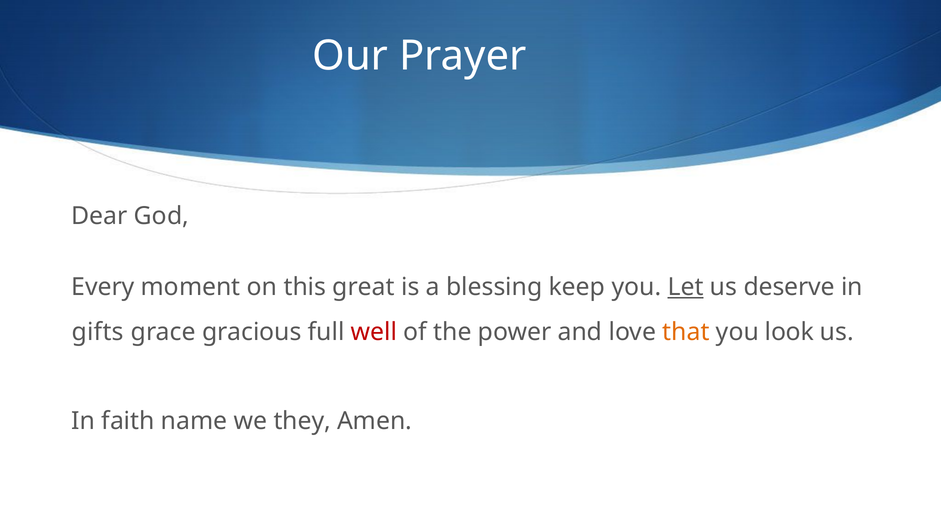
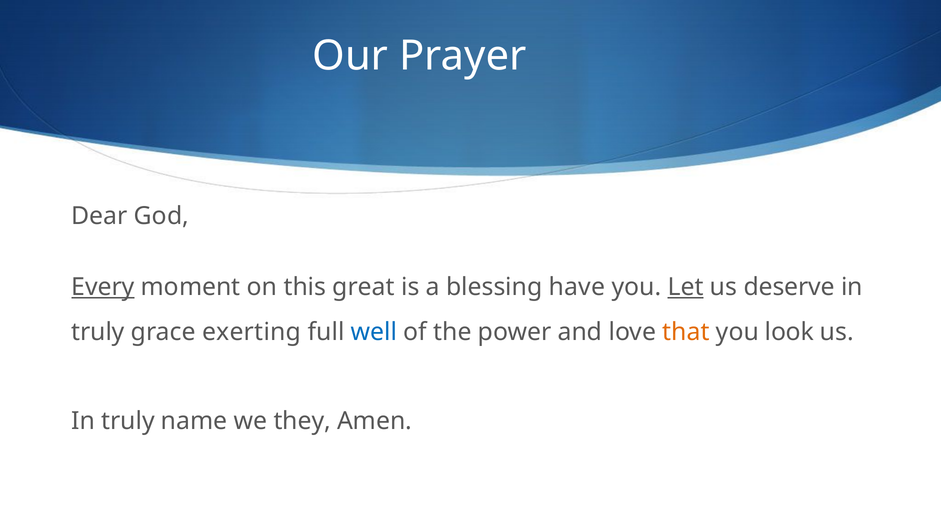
Every underline: none -> present (103, 287)
keep: keep -> have (577, 287)
gifts: gifts -> truly (98, 331)
gracious: gracious -> exerting (252, 331)
well colour: red -> blue (374, 331)
faith: faith -> truly (128, 421)
